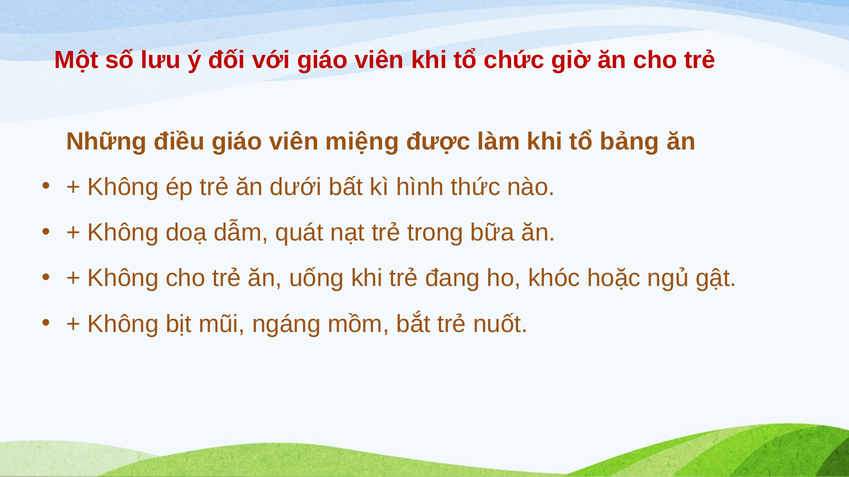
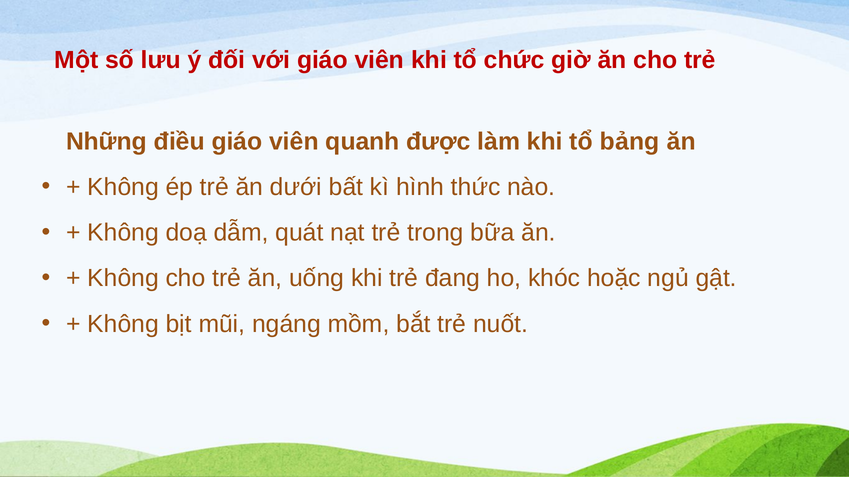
miệng: miệng -> quanh (362, 142)
